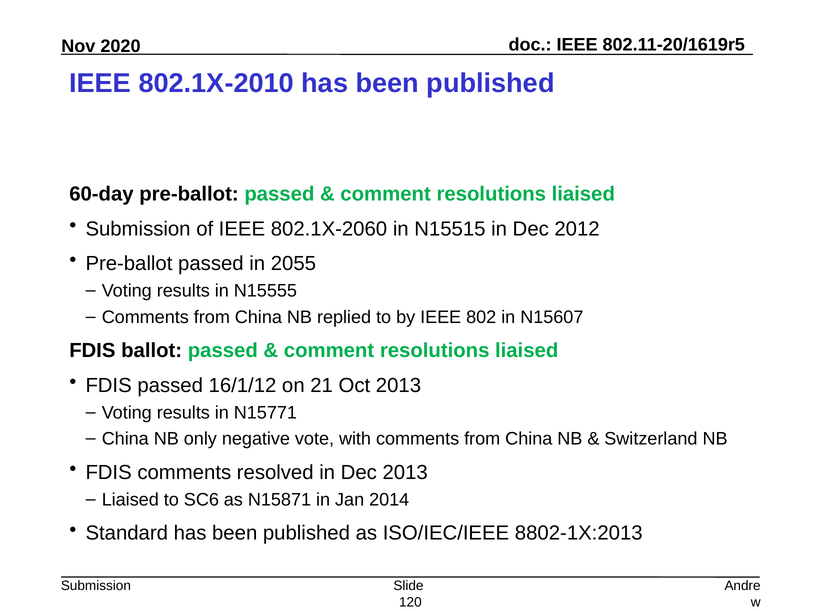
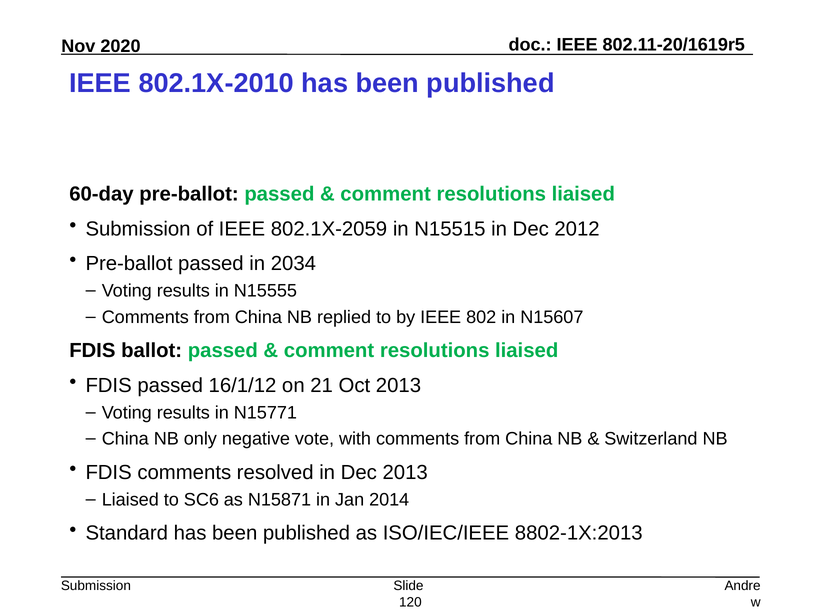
802.1X-2060: 802.1X-2060 -> 802.1X-2059 (329, 229)
2055: 2055 -> 2034 (293, 263)
